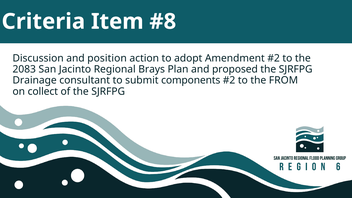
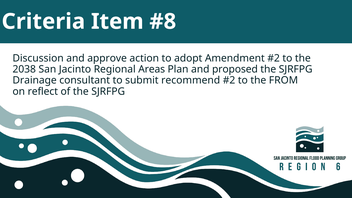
position: position -> approve (107, 58)
2083: 2083 -> 2038 (24, 69)
Brays: Brays -> Areas (152, 69)
components: components -> recommend (191, 80)
collect: collect -> reflect (43, 91)
